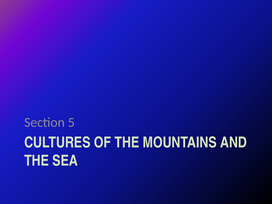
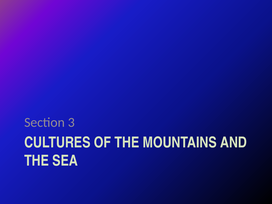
5: 5 -> 3 (71, 123)
